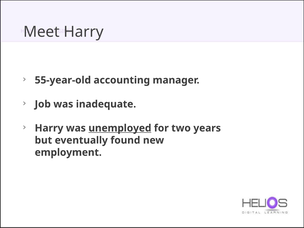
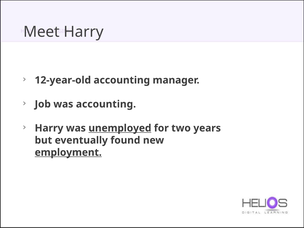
55-year-old: 55-year-old -> 12-year-old (63, 80)
was inadequate: inadequate -> accounting (106, 104)
employment underline: none -> present (68, 152)
